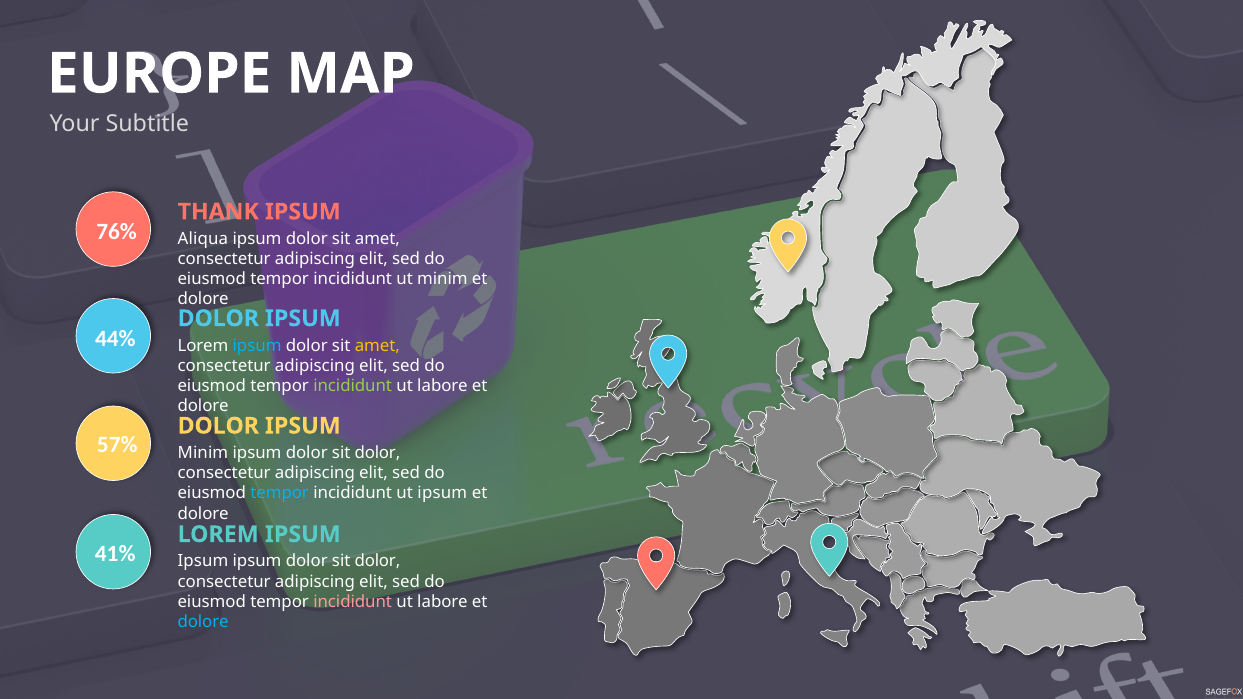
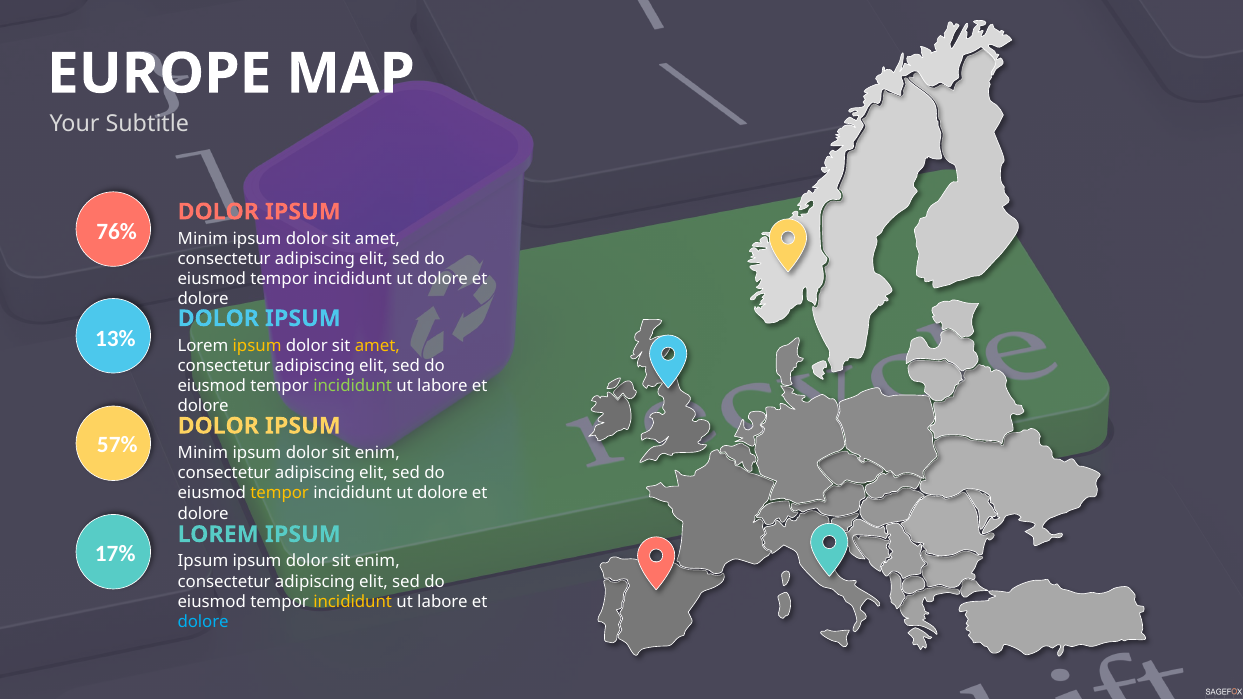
THANK: THANK -> DOLOR (218, 212)
Aliqua: Aliqua -> Minim (203, 239)
minim: minim -> dolore (442, 279)
44%: 44% -> 13% (115, 339)
ipsum colour: light blue -> yellow (257, 346)
dolor: dolor -> enim (377, 453)
tempor colour: light blue -> yellow (280, 493)
ipsum: ipsum -> dolore (442, 493)
41%: 41% -> 17% (115, 554)
dolor: dolor -> enim (377, 562)
incididunt colour: pink -> yellow (353, 602)
